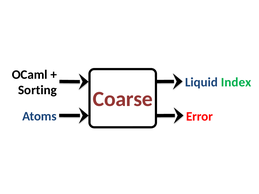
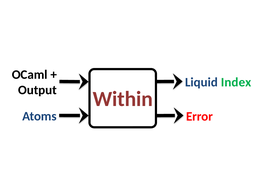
Sorting: Sorting -> Output (37, 90)
Coarse: Coarse -> Within (123, 99)
